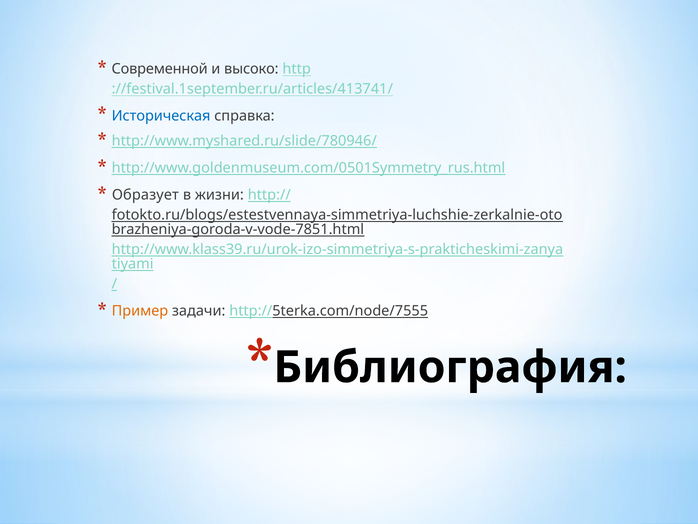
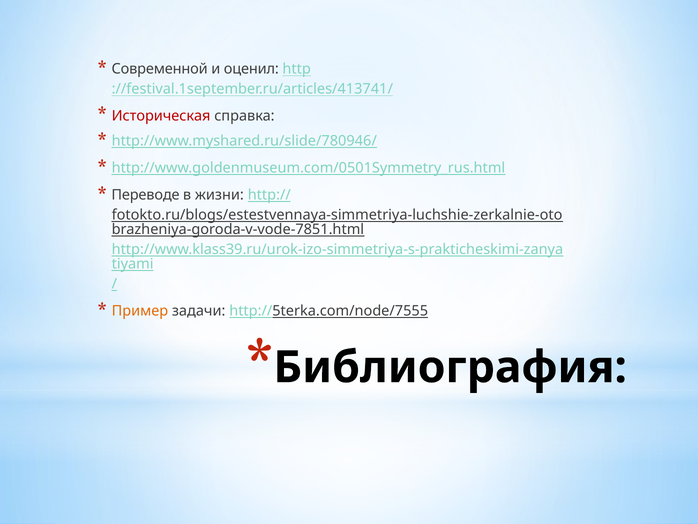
высоко: высоко -> оценил (251, 69)
Историческая colour: blue -> red (161, 116)
Образует: Образует -> Переводе (146, 195)
